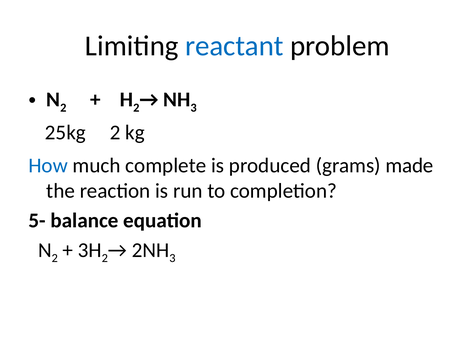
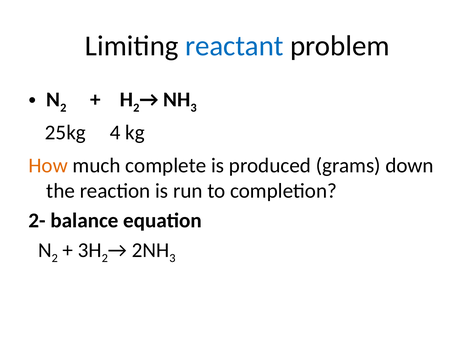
25kg 2: 2 -> 4 (115, 133)
How colour: blue -> orange (48, 166)
made: made -> down (409, 166)
5-: 5- -> 2- (37, 221)
